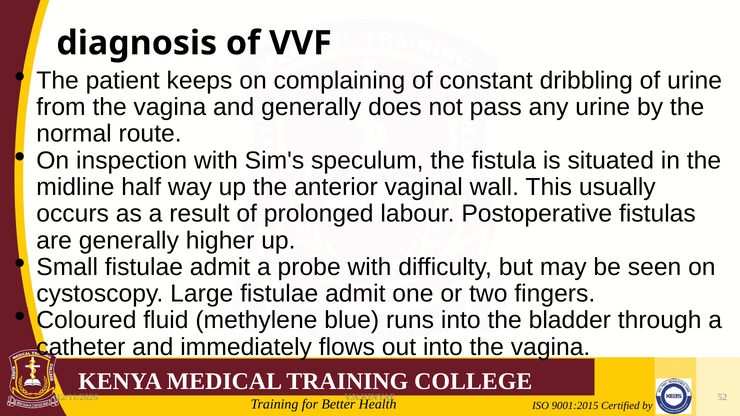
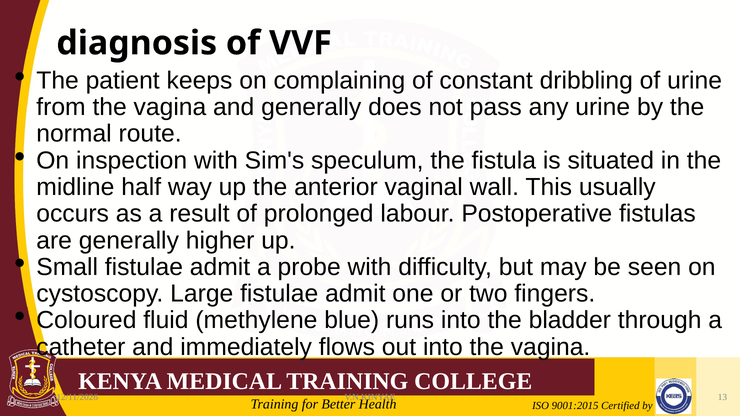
52: 52 -> 13 (722, 398)
